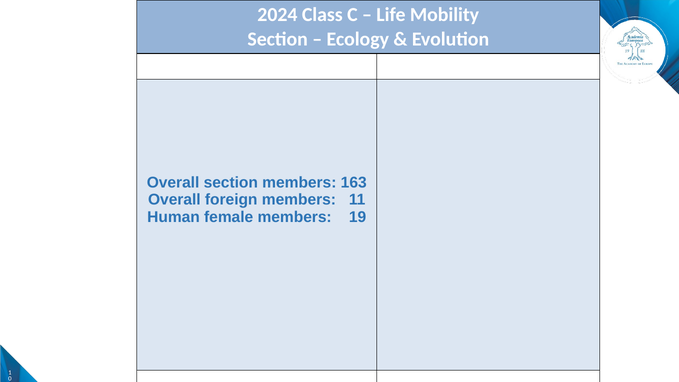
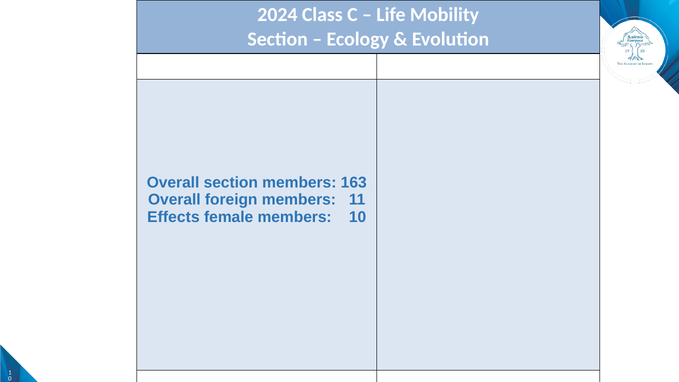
Human: Human -> Effects (173, 217)
19: 19 -> 10 (358, 217)
